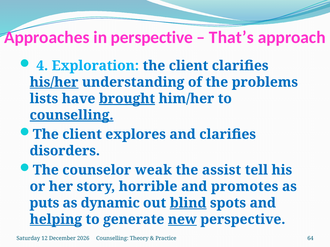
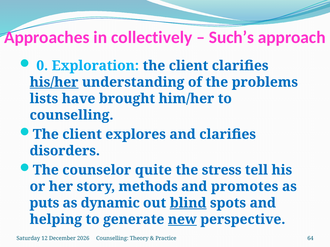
in perspective: perspective -> collectively (152, 38)
That’s: That’s -> Such’s (231, 38)
4: 4 -> 0 (42, 66)
brought underline: present -> none (127, 99)
counselling underline: present -> none (72, 115)
weak: weak -> quite (153, 170)
assist: assist -> stress (222, 170)
horrible: horrible -> methods (148, 187)
helping underline: present -> none (56, 220)
